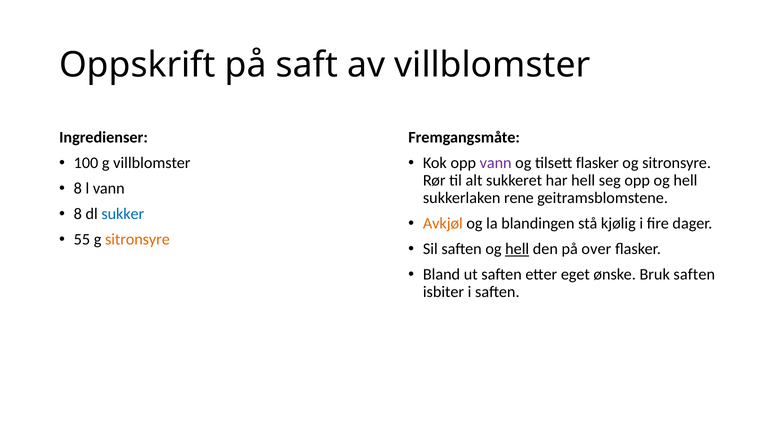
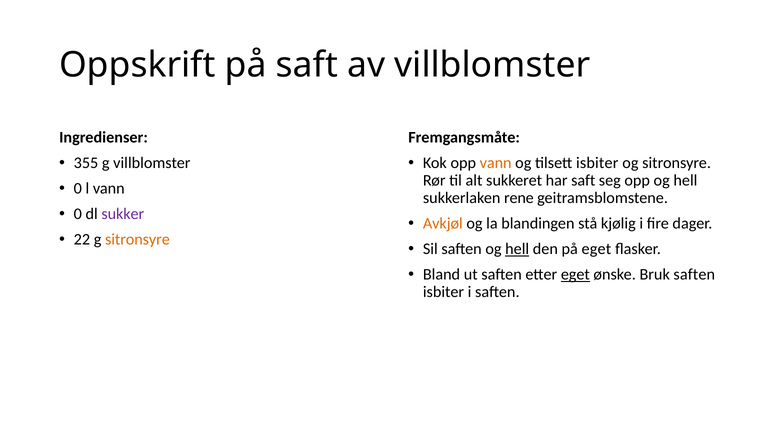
100: 100 -> 355 (86, 163)
vann colour: purple -> orange (496, 163)
tilsett flasker: flasker -> isbiter (597, 163)
har hell: hell -> saft (583, 181)
8: 8 -> 0 (78, 189)
8: 8 -> 0 (78, 214)
sukker colour: blue -> purple (123, 214)
55: 55 -> 22 (82, 240)
på over: over -> eget (596, 249)
eget underline: none -> present (575, 275)
